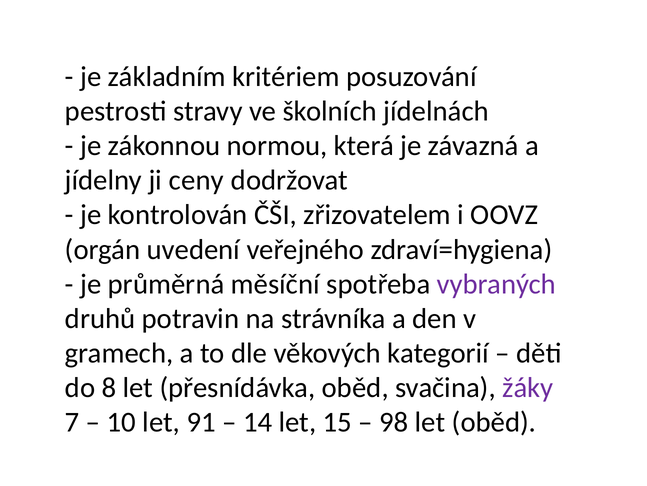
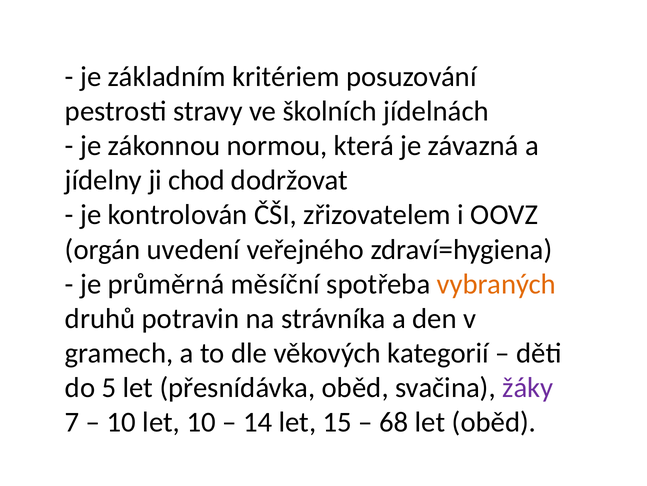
ceny: ceny -> chod (197, 180)
vybraných colour: purple -> orange (496, 284)
8: 8 -> 5 (109, 387)
let 91: 91 -> 10 (201, 422)
98: 98 -> 68 (394, 422)
